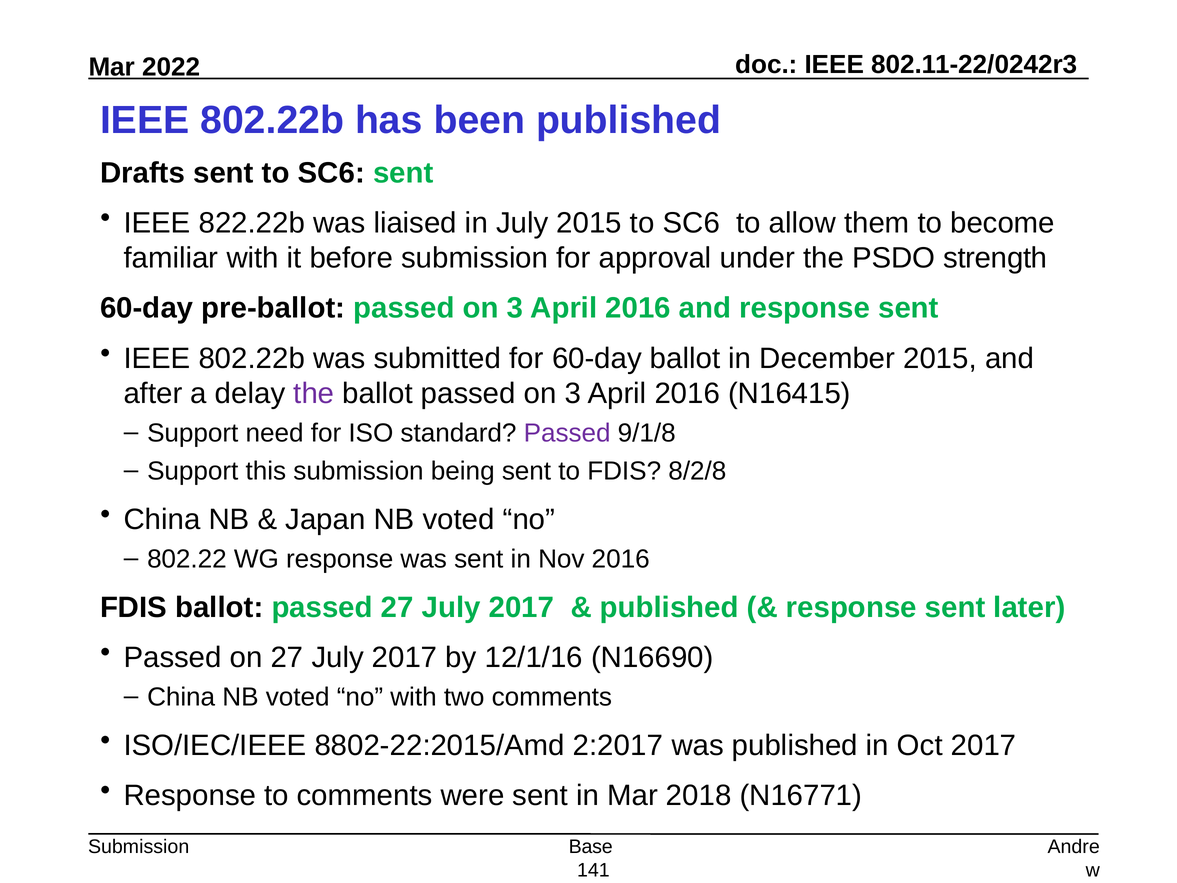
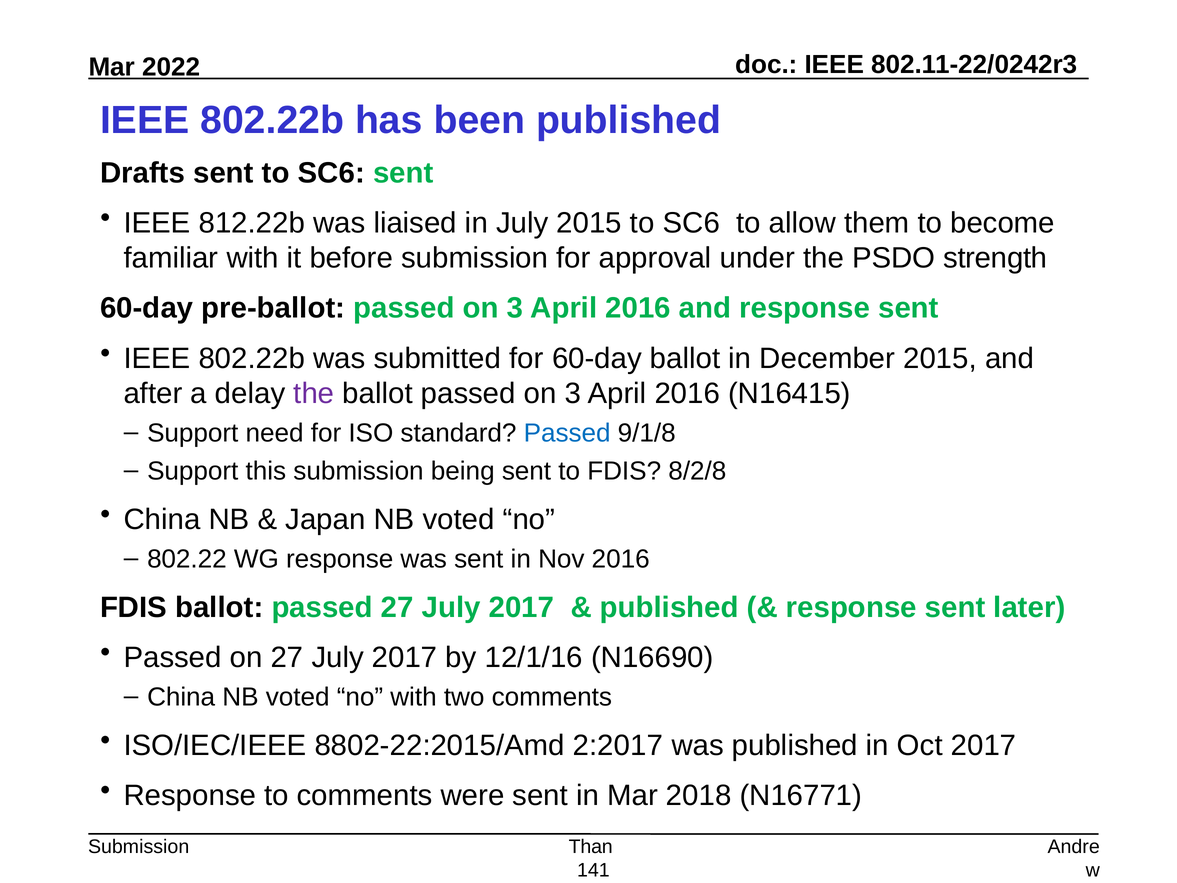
822.22b: 822.22b -> 812.22b (252, 223)
Passed colour: purple -> blue (567, 433)
Base: Base -> Than (591, 847)
